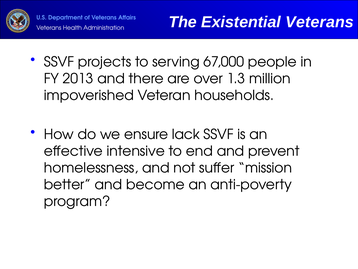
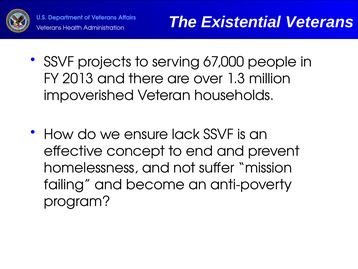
intensive: intensive -> concept (136, 151)
better: better -> failing (67, 184)
